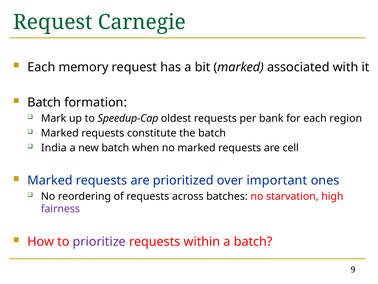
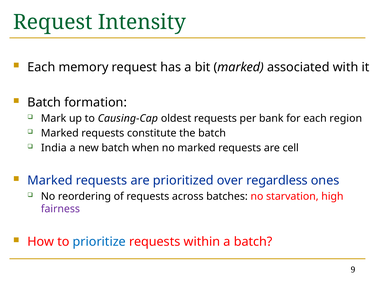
Carnegie: Carnegie -> Intensity (142, 22)
Speedup-Cap: Speedup-Cap -> Causing-Cap (128, 118)
important: important -> regardless (277, 180)
prioritize colour: purple -> blue (99, 241)
